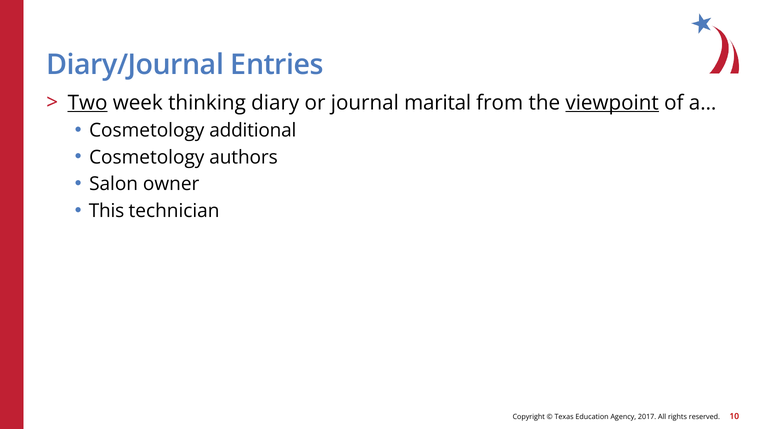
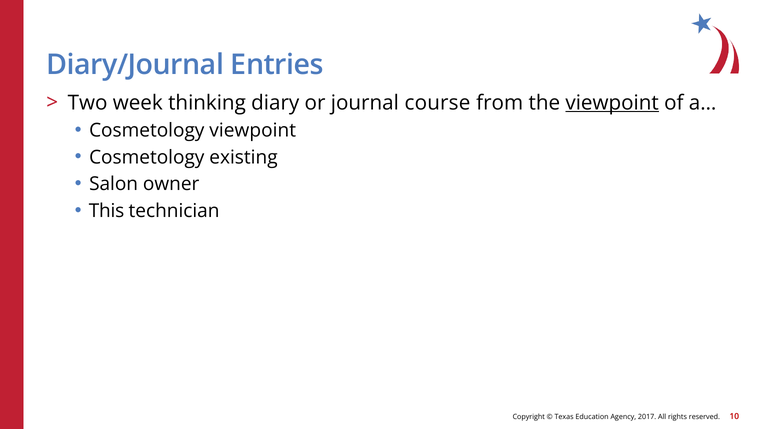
Two underline: present -> none (88, 103)
marital: marital -> course (437, 103)
Cosmetology additional: additional -> viewpoint (253, 130)
authors: authors -> existing (243, 157)
